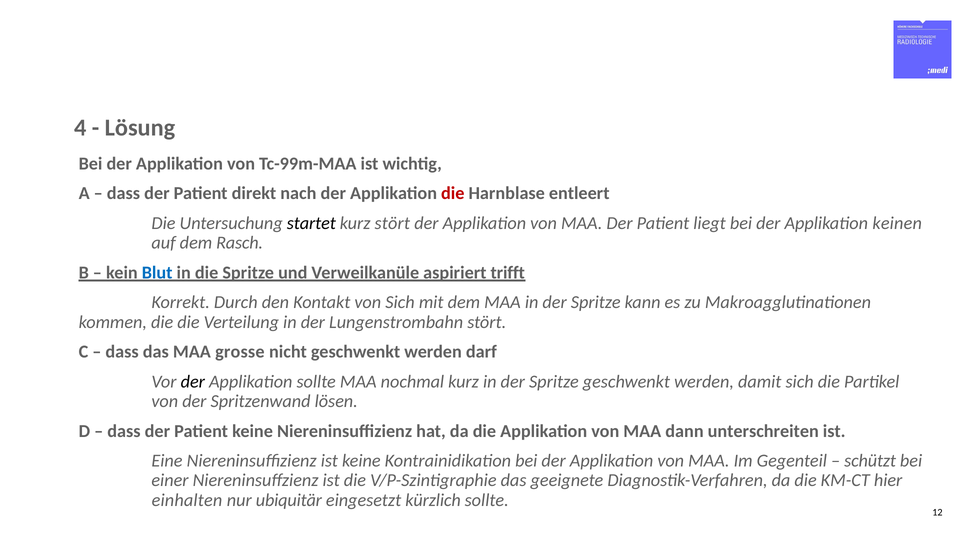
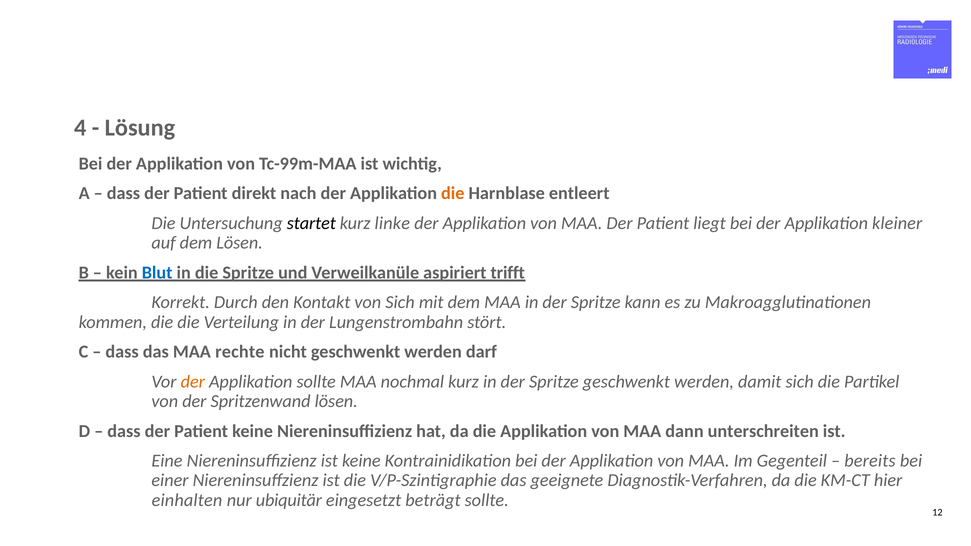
die colour: red -> orange (453, 193)
kurz stört: stört -> linke (392, 223)
keinen: keinen -> kleiner (897, 223)
dem Rasch: Rasch -> Lösen (240, 243)
grosse: grosse -> rechte (240, 352)
der colour: black -> orange (193, 382)
schützt: schützt -> bereits (870, 461)
kürzlich: kürzlich -> beträgt (433, 500)
